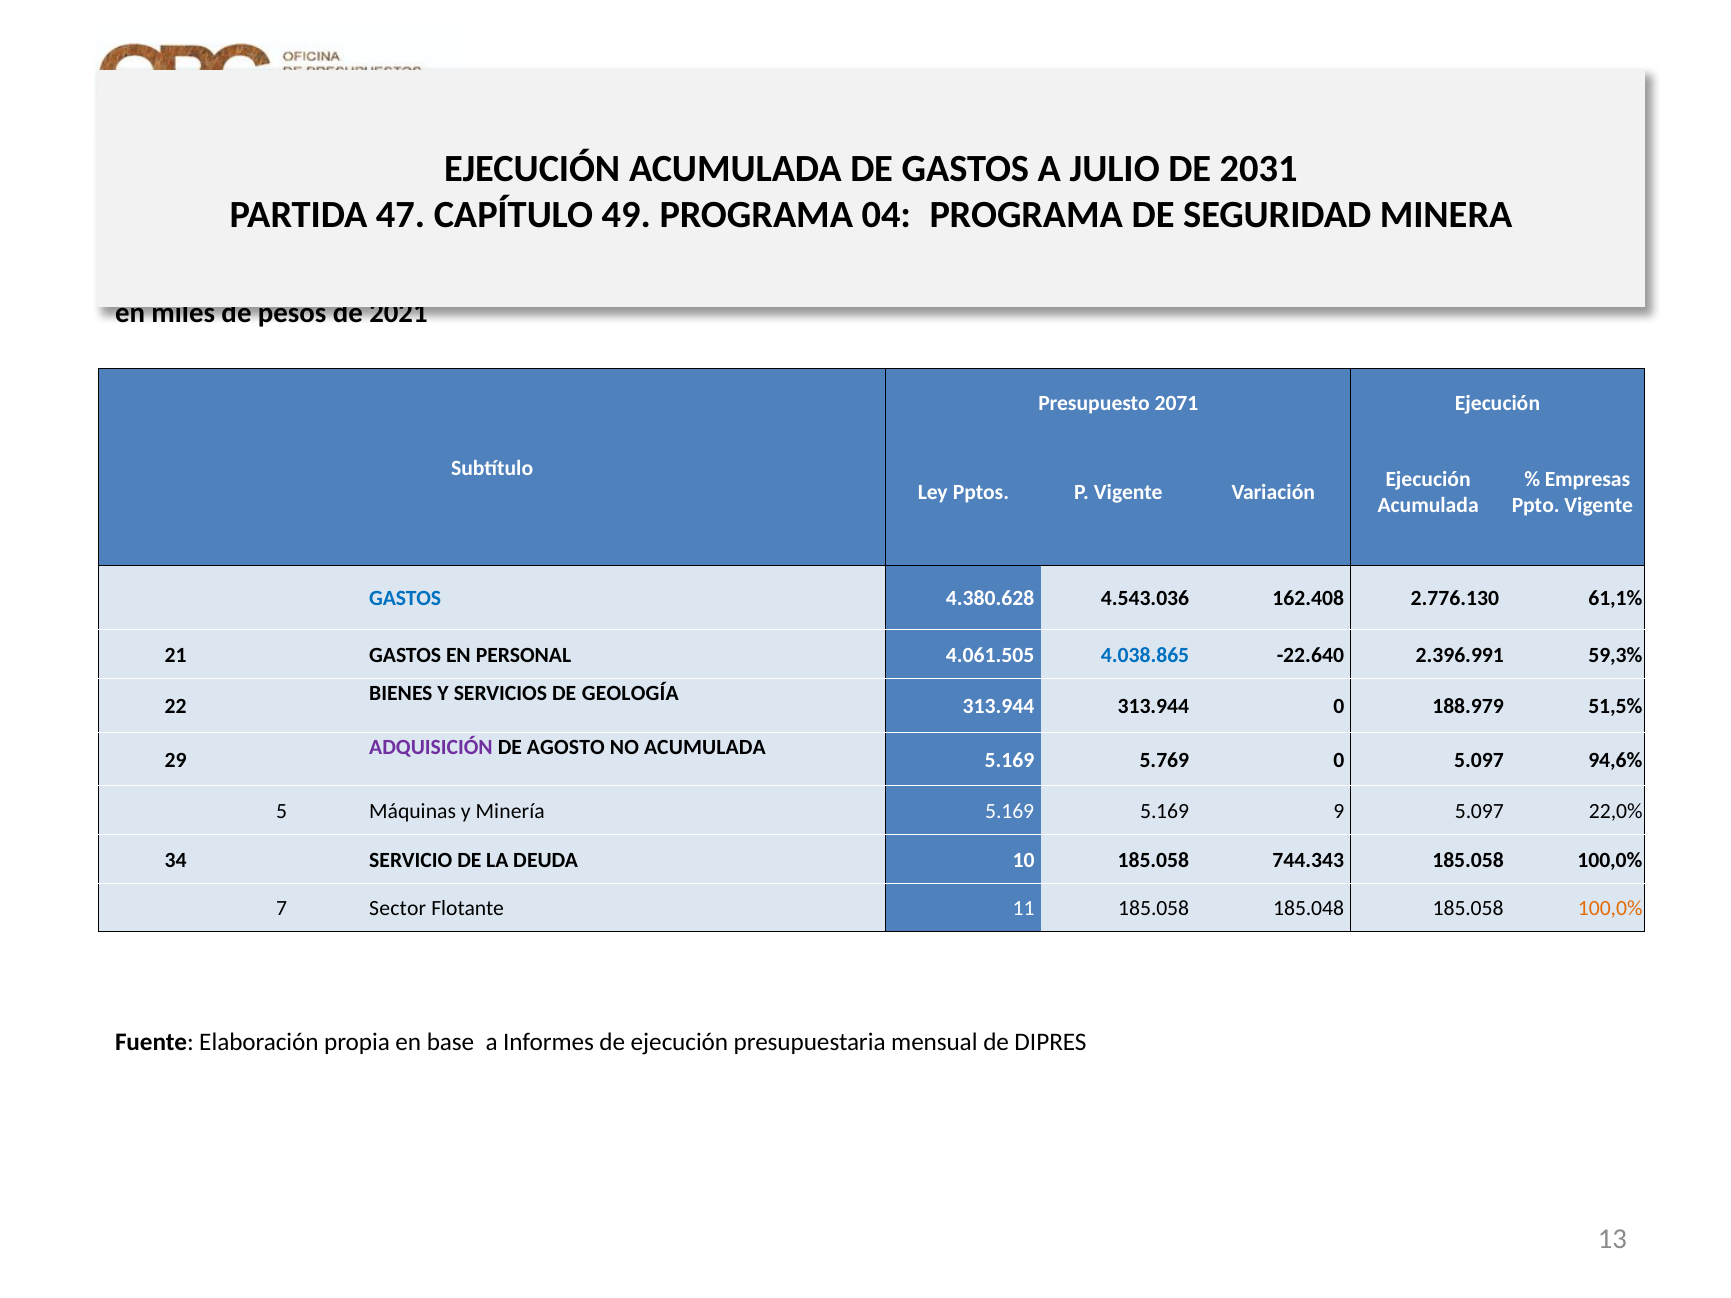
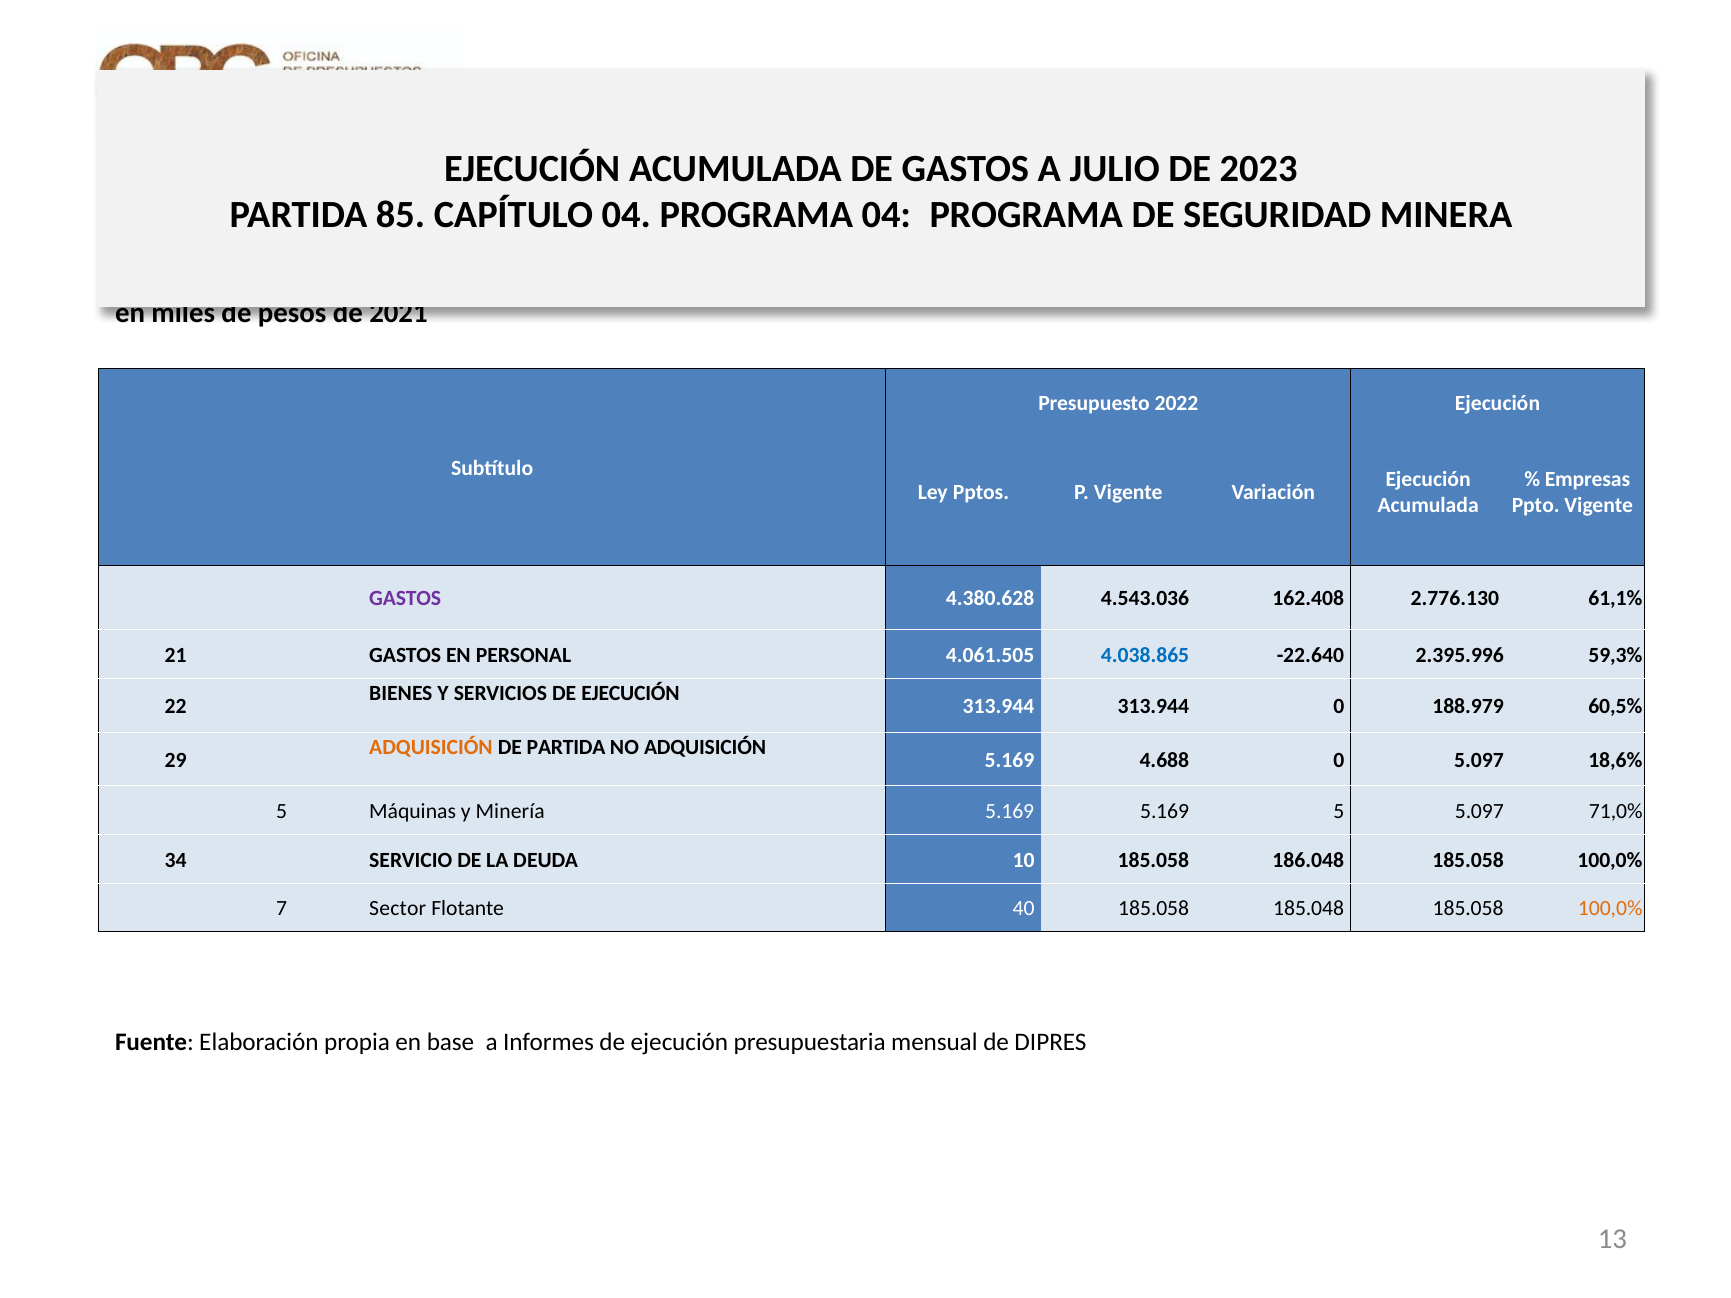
2031: 2031 -> 2023 (1259, 169)
47: 47 -> 85 (401, 215)
CAPÍTULO 49: 49 -> 04 (626, 215)
2071: 2071 -> 2022 (1176, 404)
GASTOS colour: blue -> purple (405, 599)
2.396.991: 2.396.991 -> 2.395.996 (1460, 655)
SERVICIOS DE GEOLOGÍA: GEOLOGÍA -> EJECUCIÓN (630, 693)
51,5%: 51,5% -> 60,5% (1615, 706)
ADQUISICIÓN colour: purple -> orange (431, 747)
DE AGOSTO: AGOSTO -> PARTIDA (566, 747)
NO ACUMULADA: ACUMULADA -> ADQUISICIÓN (705, 747)
5.769: 5.769 -> 4.688 (1164, 760)
94,6%: 94,6% -> 18,6% (1615, 760)
5.169 9: 9 -> 5 (1339, 811)
22,0%: 22,0% -> 71,0% (1616, 811)
744.343: 744.343 -> 186.048 (1308, 860)
11: 11 -> 40 (1024, 909)
